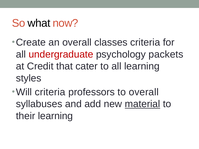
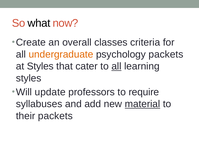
undergraduate colour: red -> orange (61, 54)
at Credit: Credit -> Styles (40, 66)
all underline: none -> present (116, 66)
Will criteria: criteria -> update (50, 92)
to overall: overall -> require (144, 92)
their learning: learning -> packets (55, 116)
